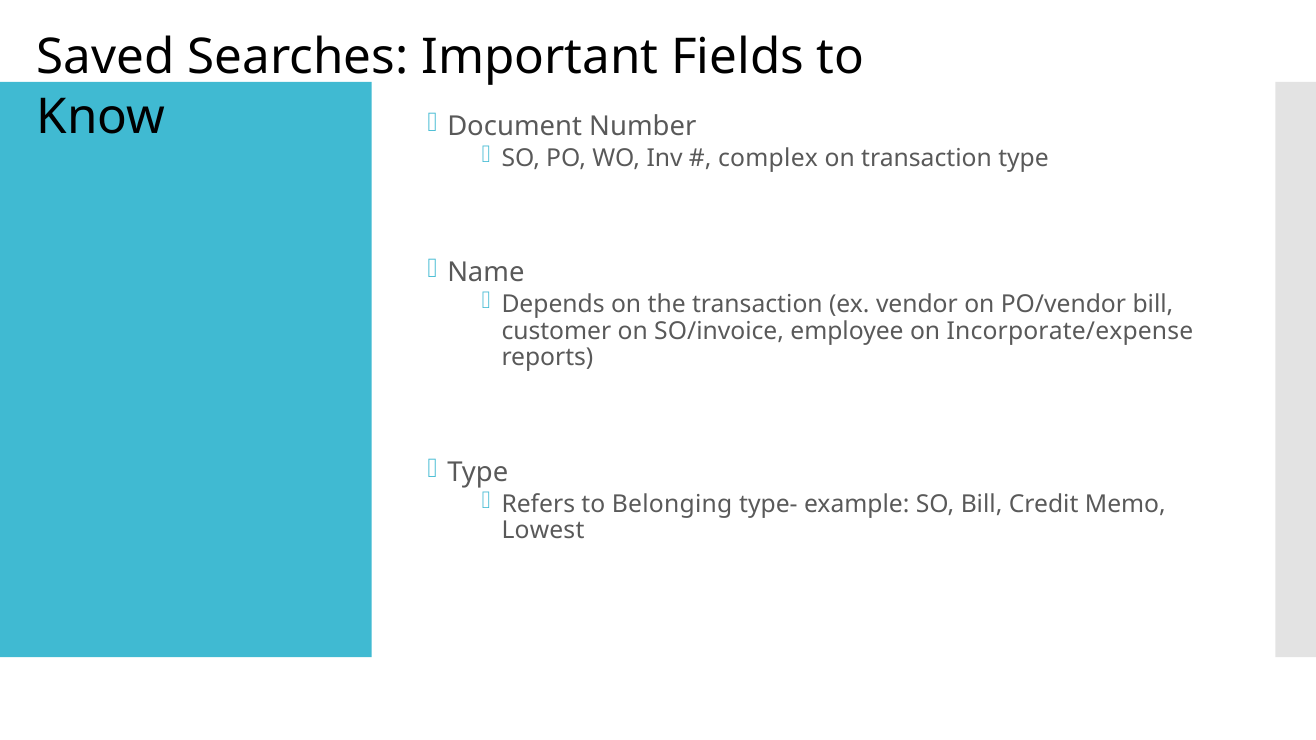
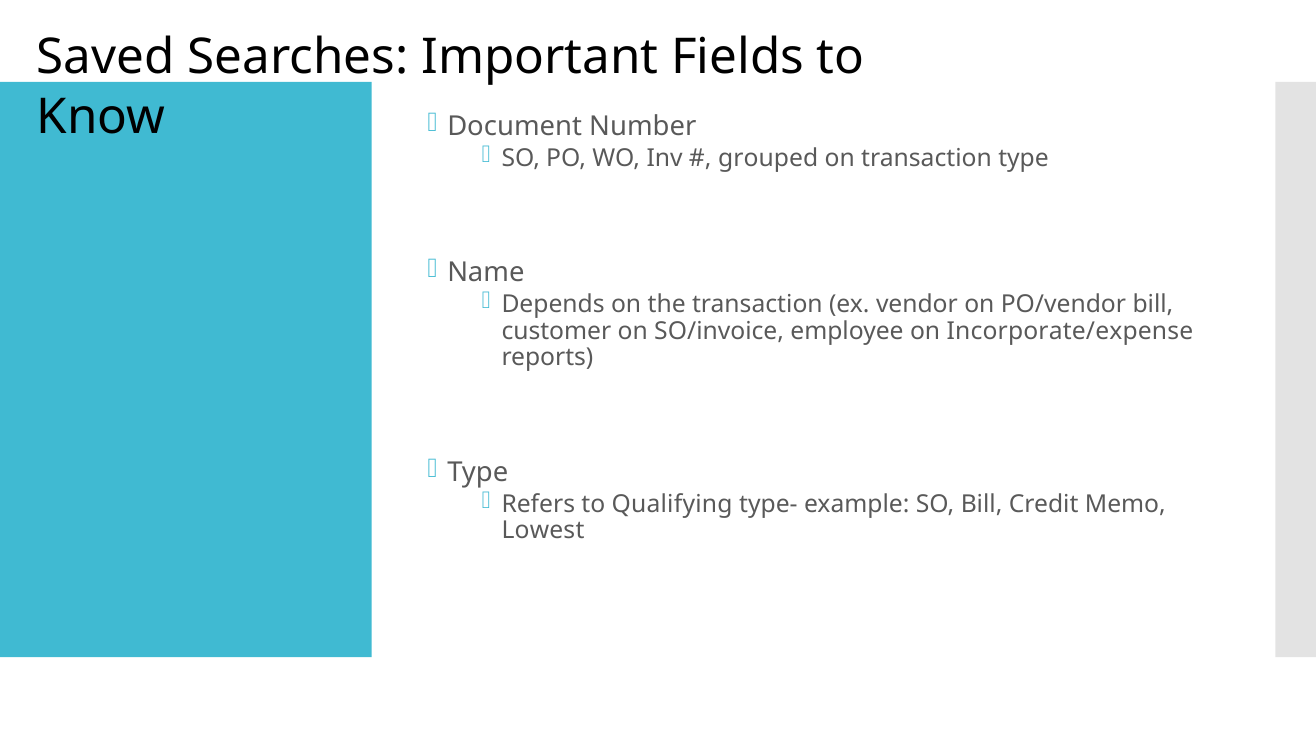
complex: complex -> grouped (768, 158)
Belonging: Belonging -> Qualifying (672, 504)
